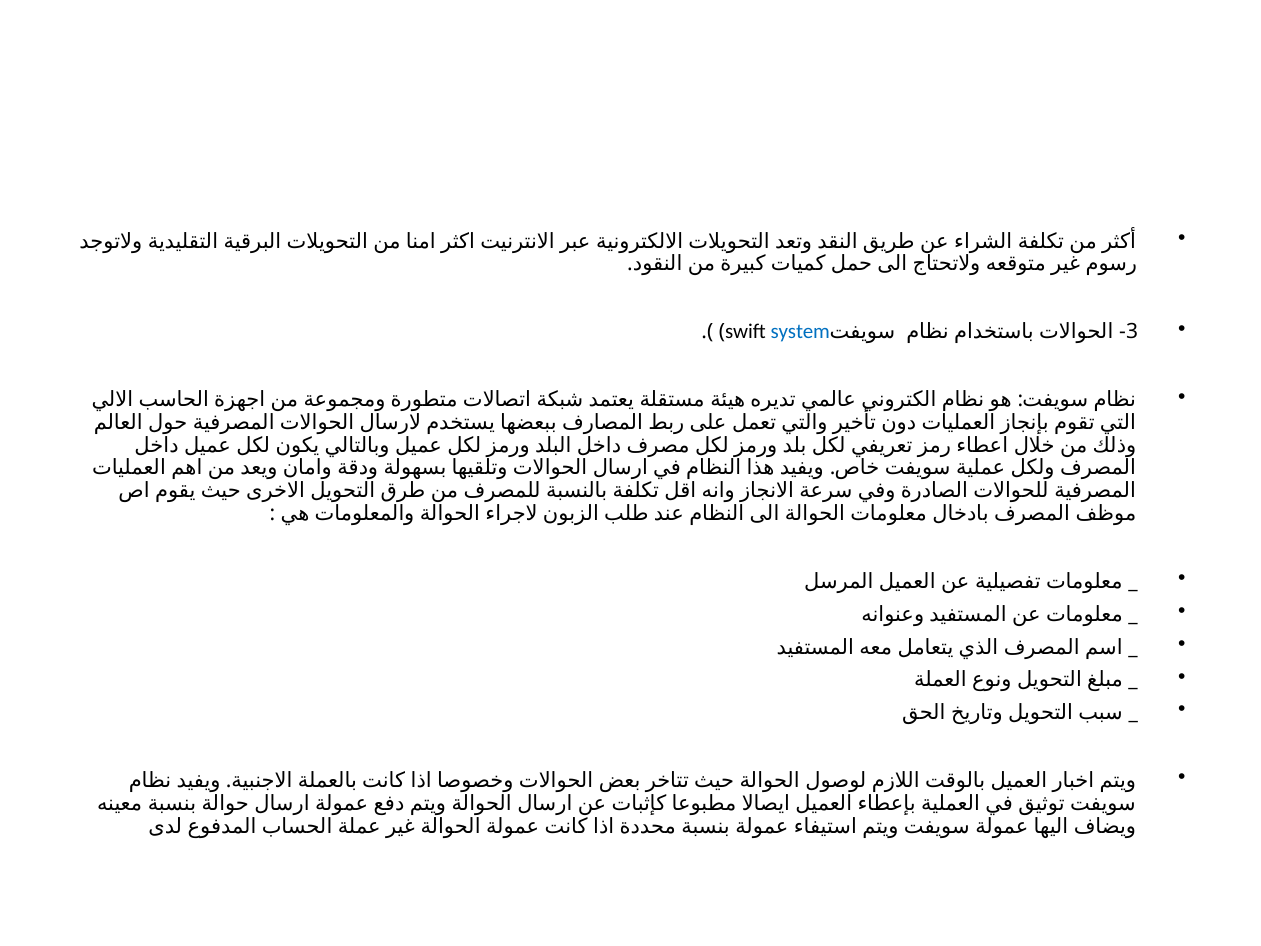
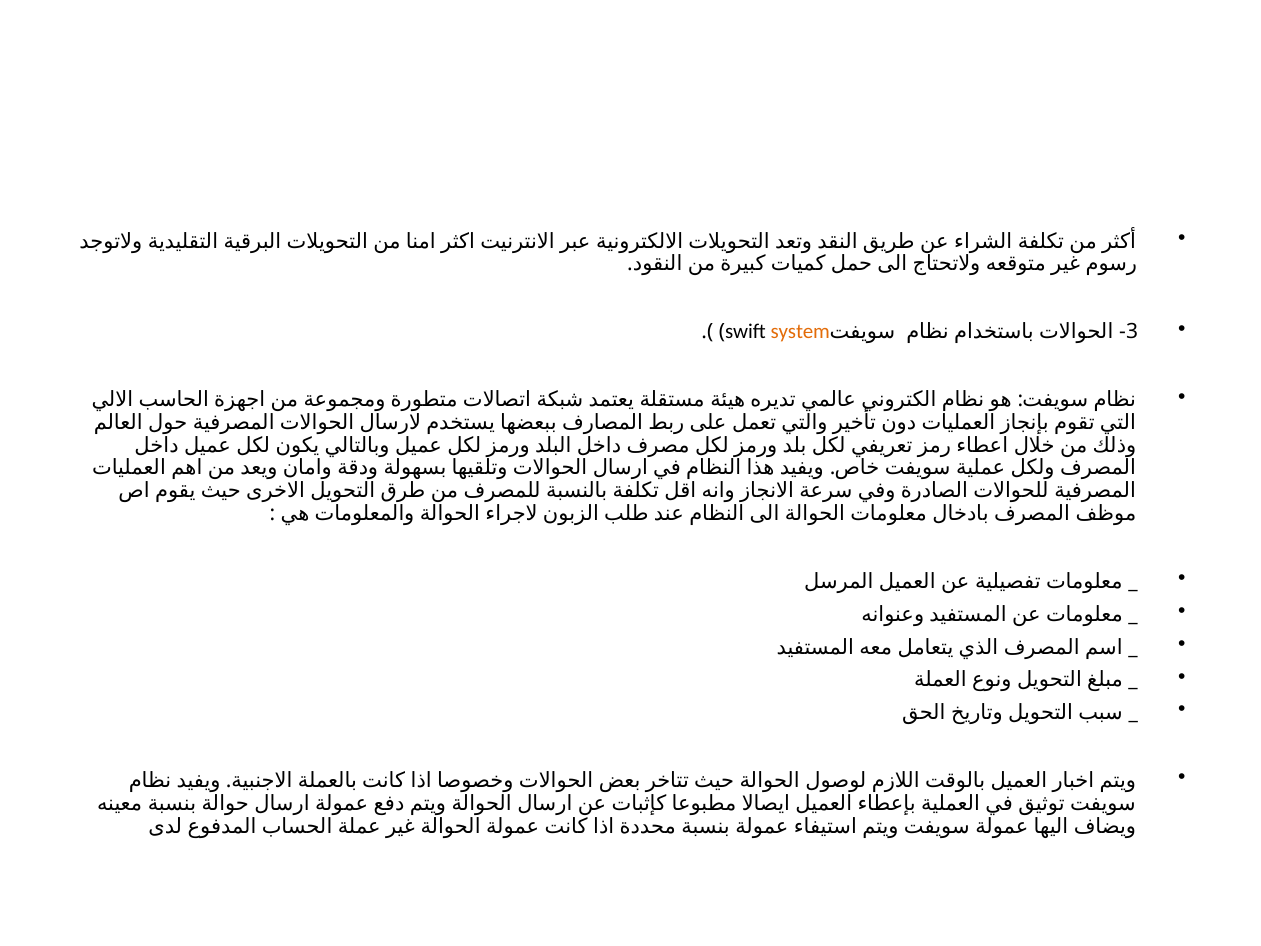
system colour: blue -> orange (800, 332)
